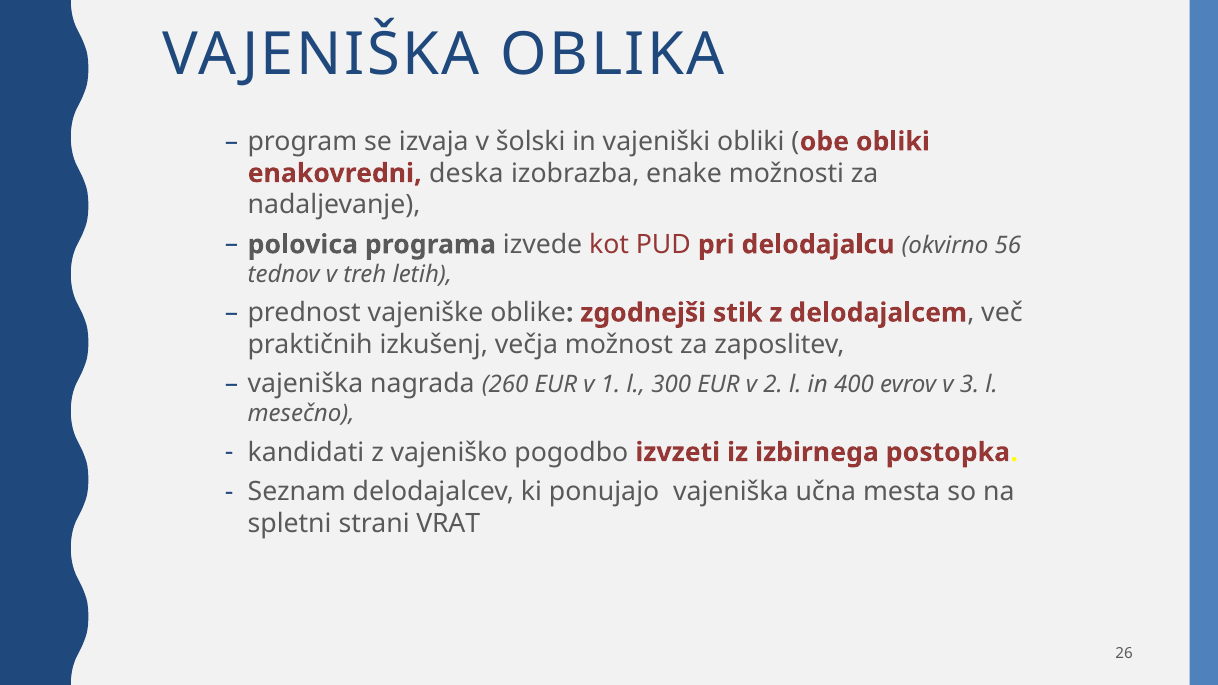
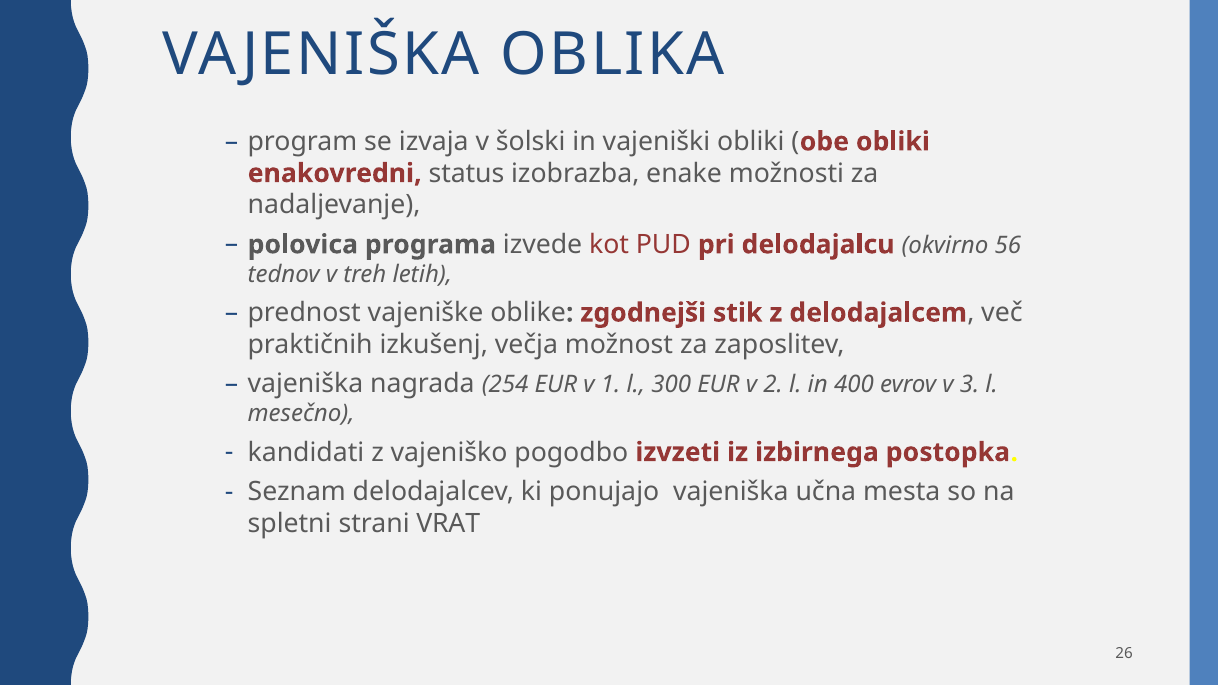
deska: deska -> status (466, 173)
260: 260 -> 254 (505, 385)
